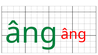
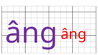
âng colour: green -> purple (31, 33)
